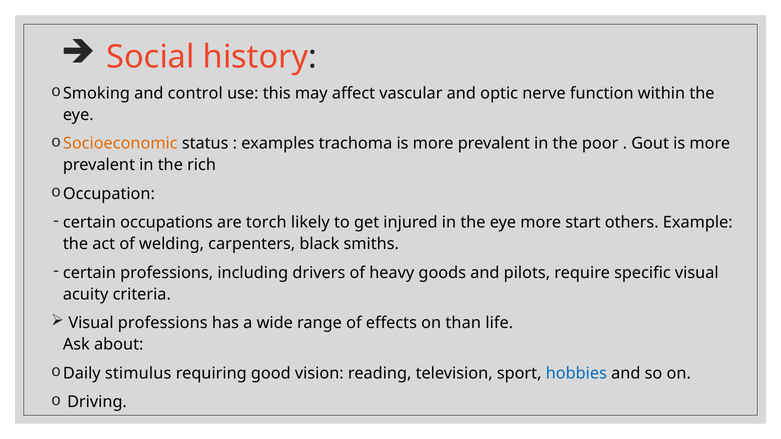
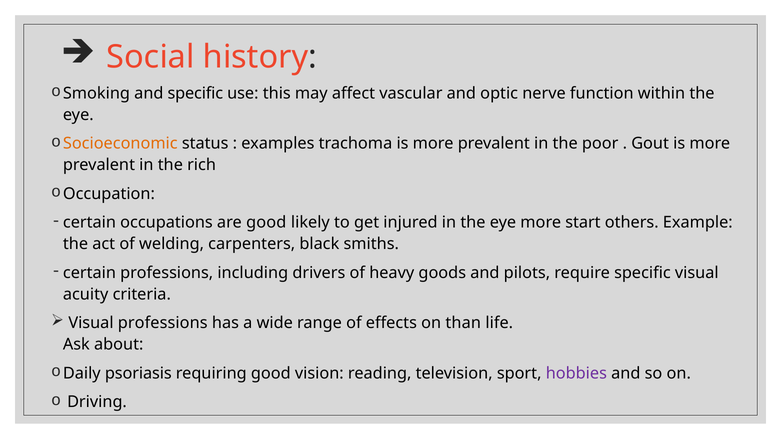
and control: control -> specific (195, 93)
are torch: torch -> good (266, 223)
stimulus: stimulus -> psoriasis (138, 373)
hobbies colour: blue -> purple (576, 373)
